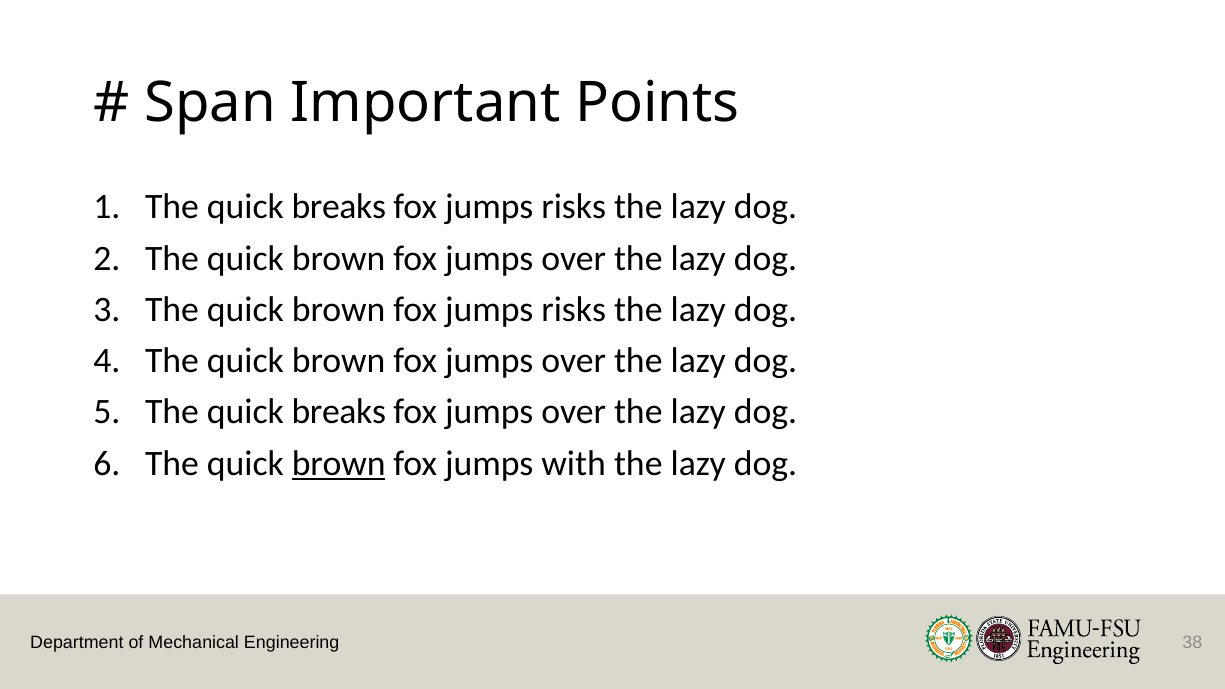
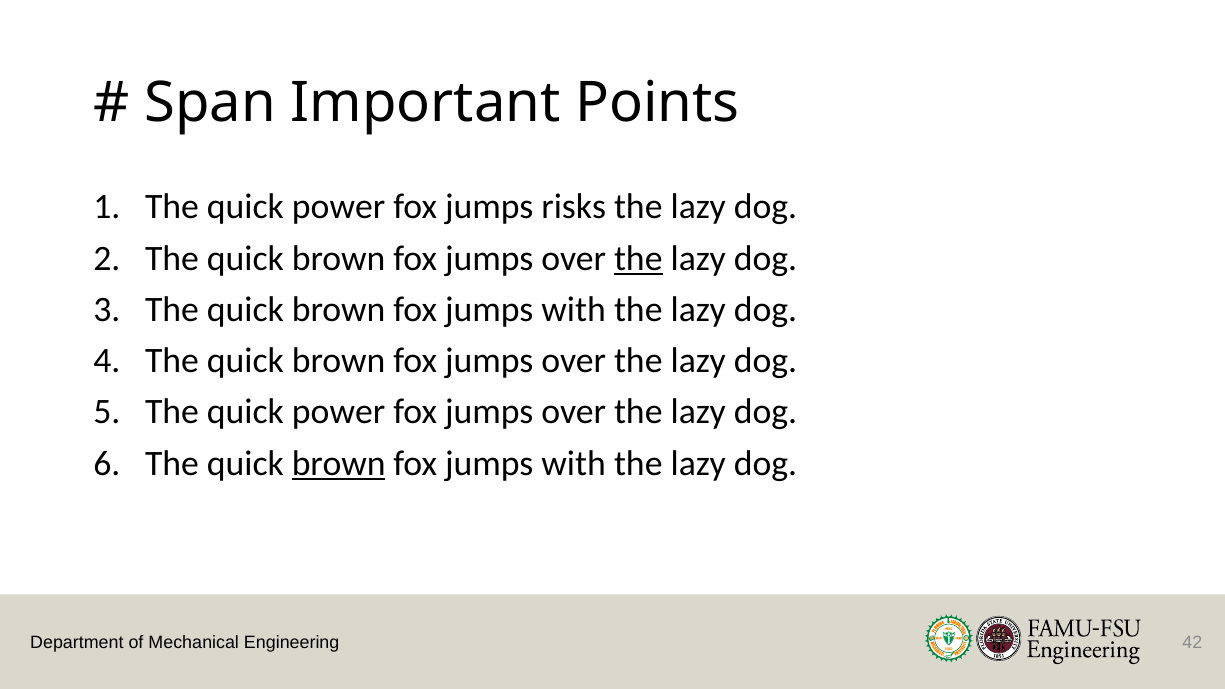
breaks: breaks -> power (339, 207)
the underline: none -> present (638, 258)
risks: risks -> with (574, 310)
breaks: breaks -> power (339, 412)
38: 38 -> 42 (1192, 643)
